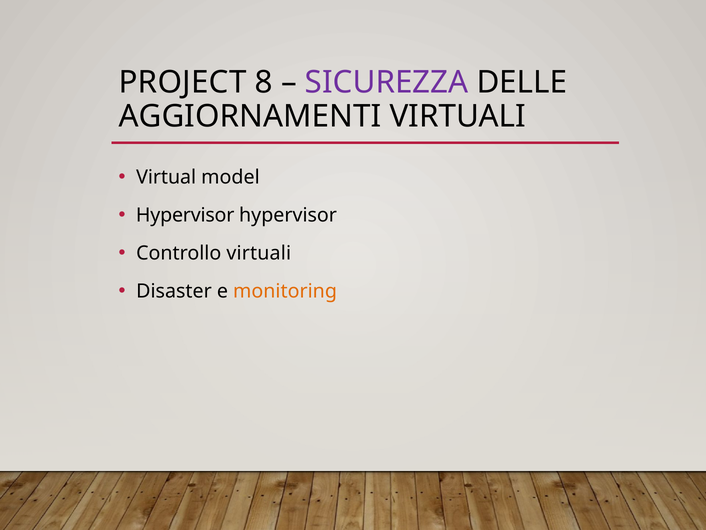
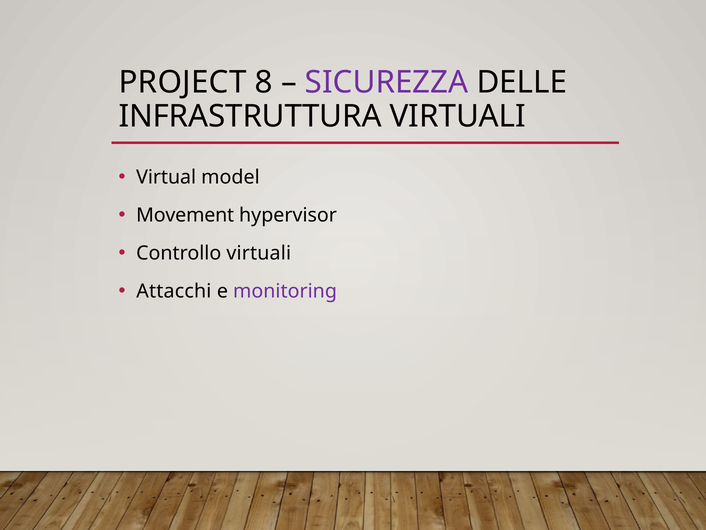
AGGIORNAMENTI: AGGIORNAMENTI -> INFRASTRUTTURA (250, 116)
Hypervisor: Hypervisor -> Movement (185, 215)
Disaster: Disaster -> Attacchi (174, 291)
monitoring colour: orange -> purple (285, 291)
